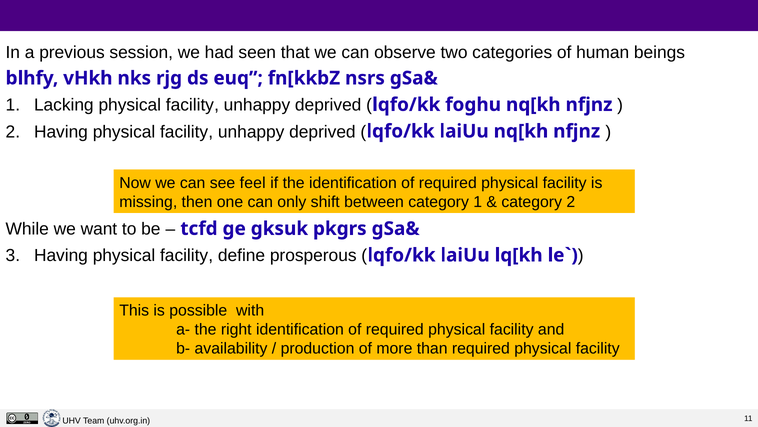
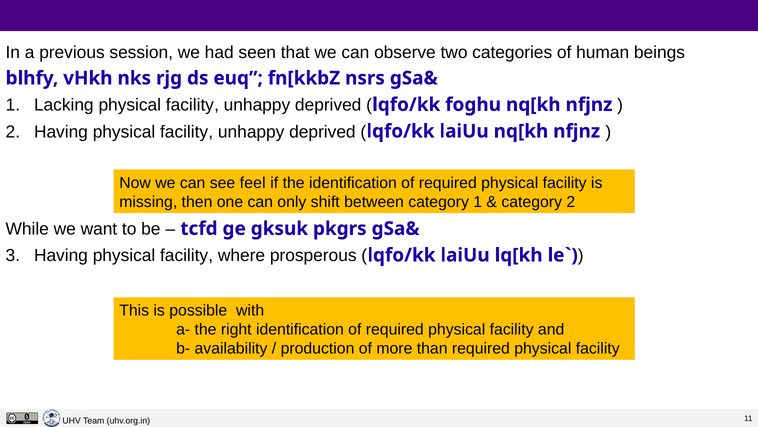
define: define -> where (242, 255)
